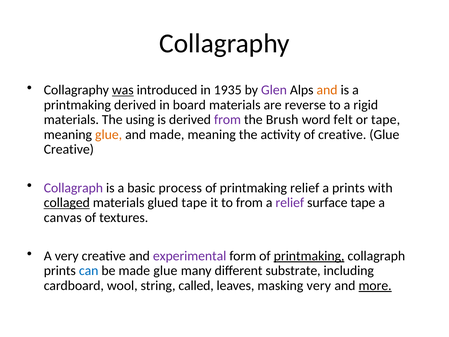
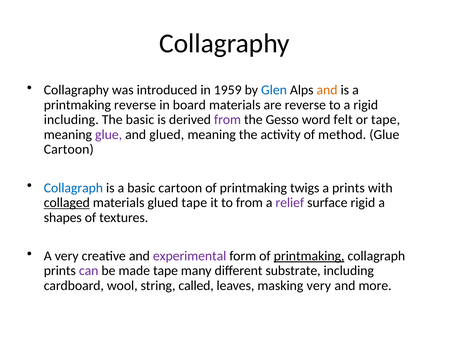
was underline: present -> none (123, 90)
1935: 1935 -> 1959 (228, 90)
Glen colour: purple -> blue (274, 90)
printmaking derived: derived -> reverse (135, 105)
materials: materials -> including (71, 120)
The using: using -> basic (140, 120)
Brush: Brush -> Gesso (282, 120)
glue colour: orange -> purple (109, 134)
and made: made -> glued (167, 134)
of creative: creative -> method (342, 134)
Creative: Creative -> Cartoon (69, 149)
Collagraph colour: purple -> blue (73, 188)
basic process: process -> cartoon (180, 188)
printmaking relief: relief -> twigs (305, 188)
surface tape: tape -> rigid (363, 203)
canvas: canvas -> shapes (63, 217)
can colour: blue -> purple (89, 271)
made glue: glue -> tape (166, 271)
more underline: present -> none (375, 285)
